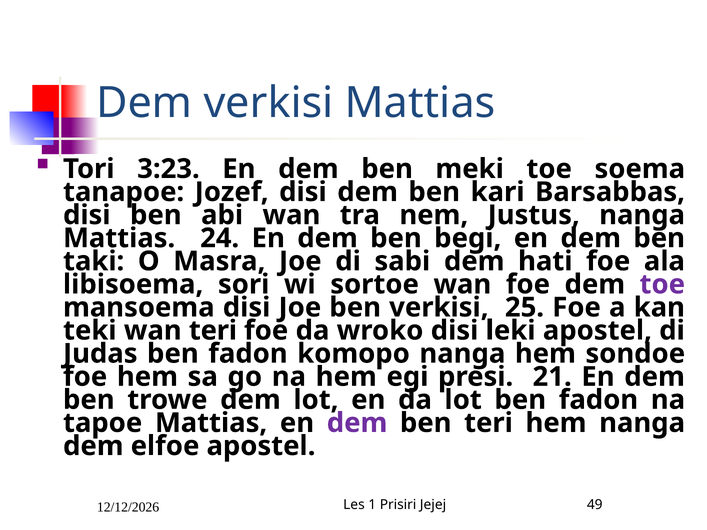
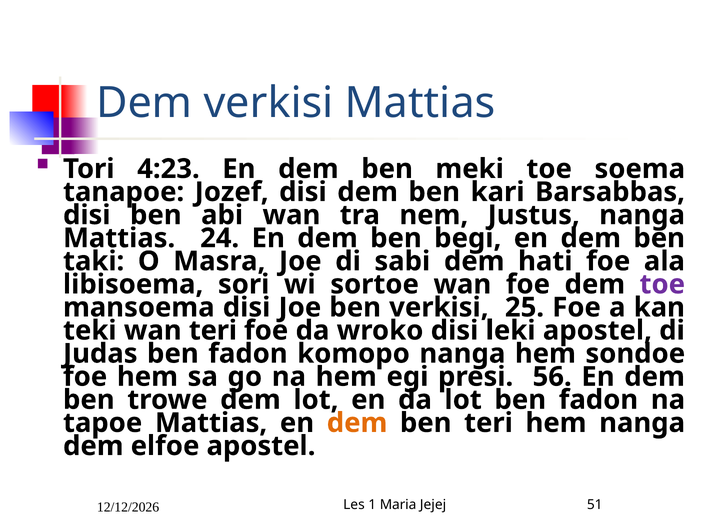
3:23: 3:23 -> 4:23 (168, 169)
21: 21 -> 56 (552, 377)
dem colour: purple -> orange (357, 423)
Prisiri: Prisiri -> Maria (398, 505)
49: 49 -> 51 (595, 505)
